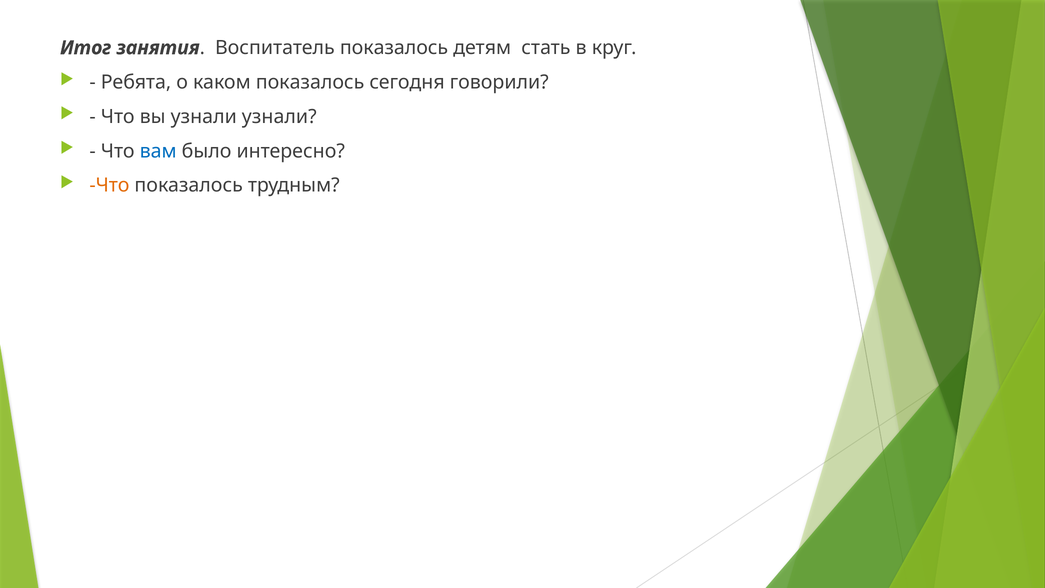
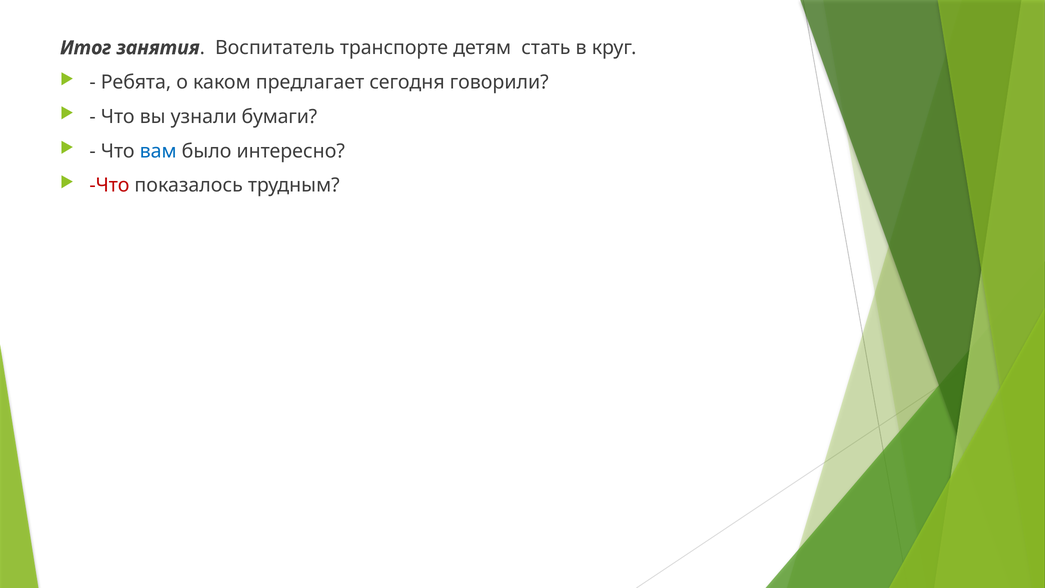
Воспитатель показалось: показалось -> транспорте (394, 48)
каком показалось: показалось -> предлагает (310, 82)
узнали узнали: узнали -> бумаги (279, 117)
Что colour: orange -> red (109, 185)
